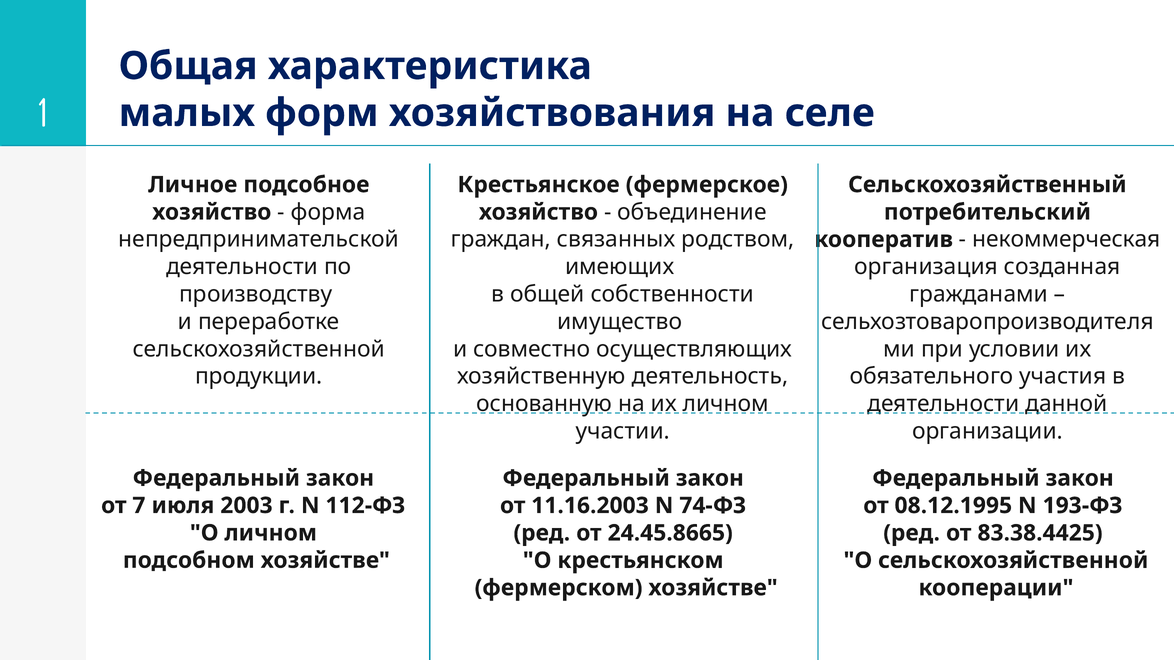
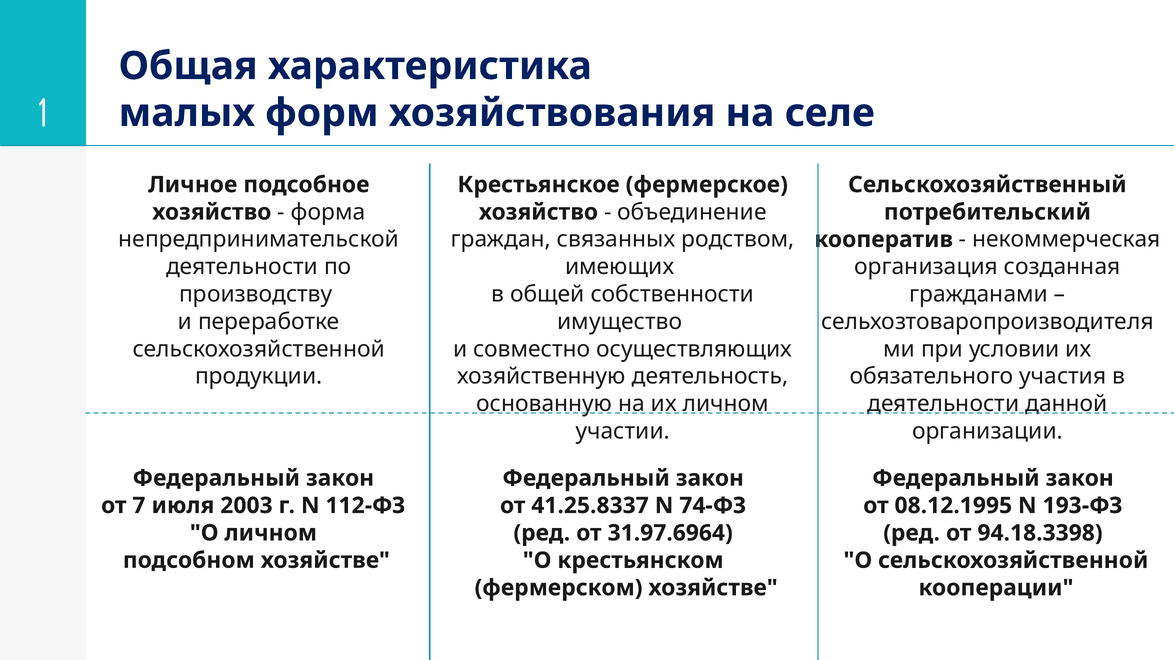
11.16.2003: 11.16.2003 -> 41.25.8337 (590, 506)
24.45.8665: 24.45.8665 -> 31.97.6964 (670, 533)
83.38.4425: 83.38.4425 -> 94.18.3398 (1040, 533)
